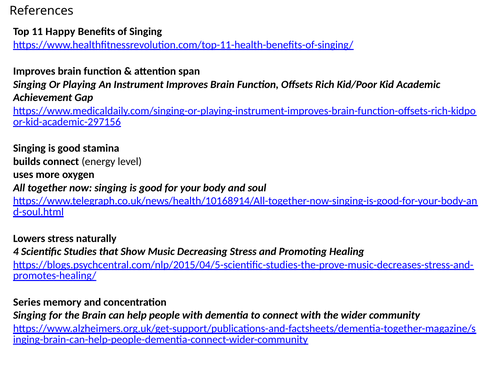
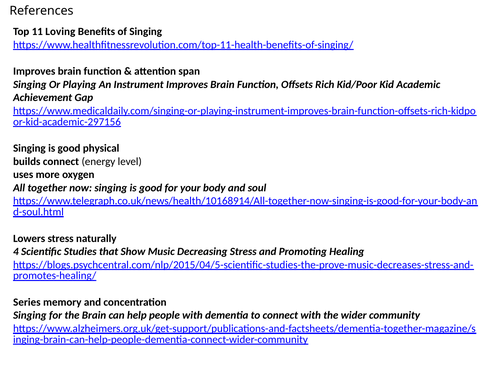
Happy: Happy -> Loving (60, 32)
stamina: stamina -> physical (101, 149)
